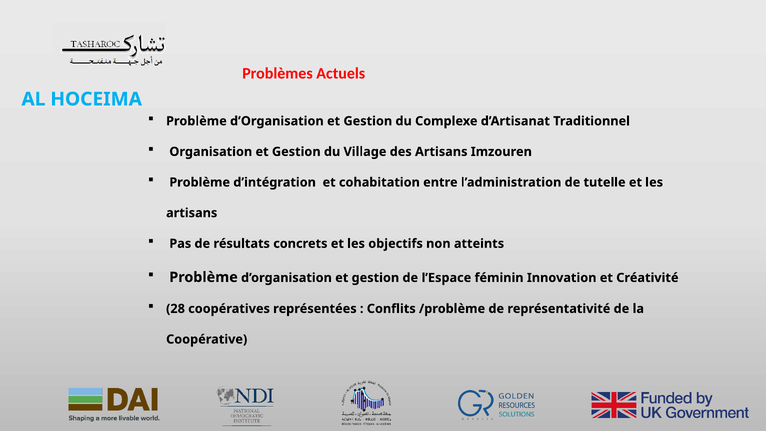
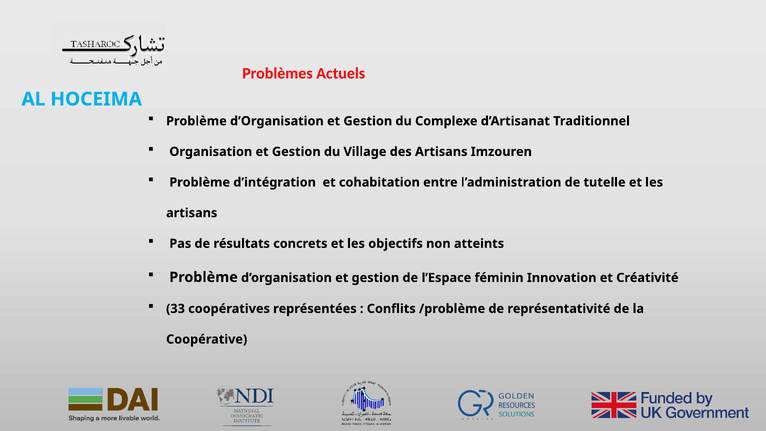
28: 28 -> 33 (176, 309)
